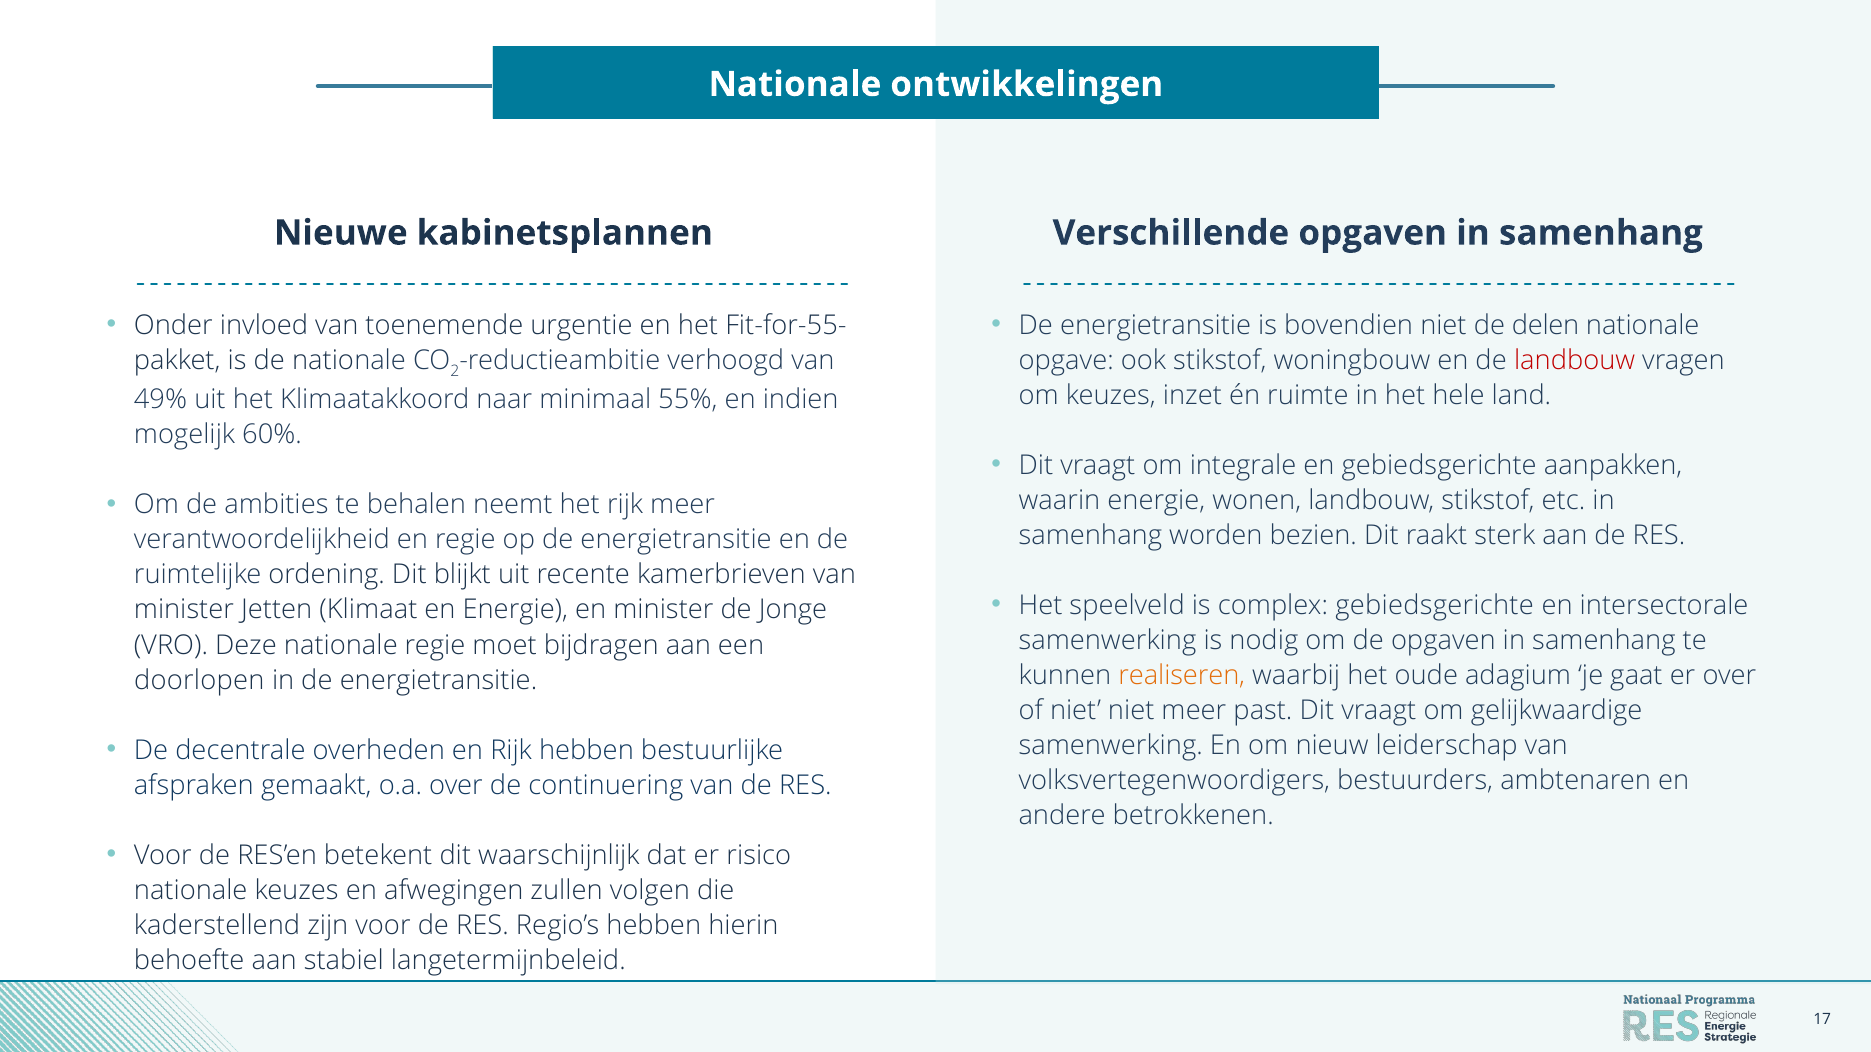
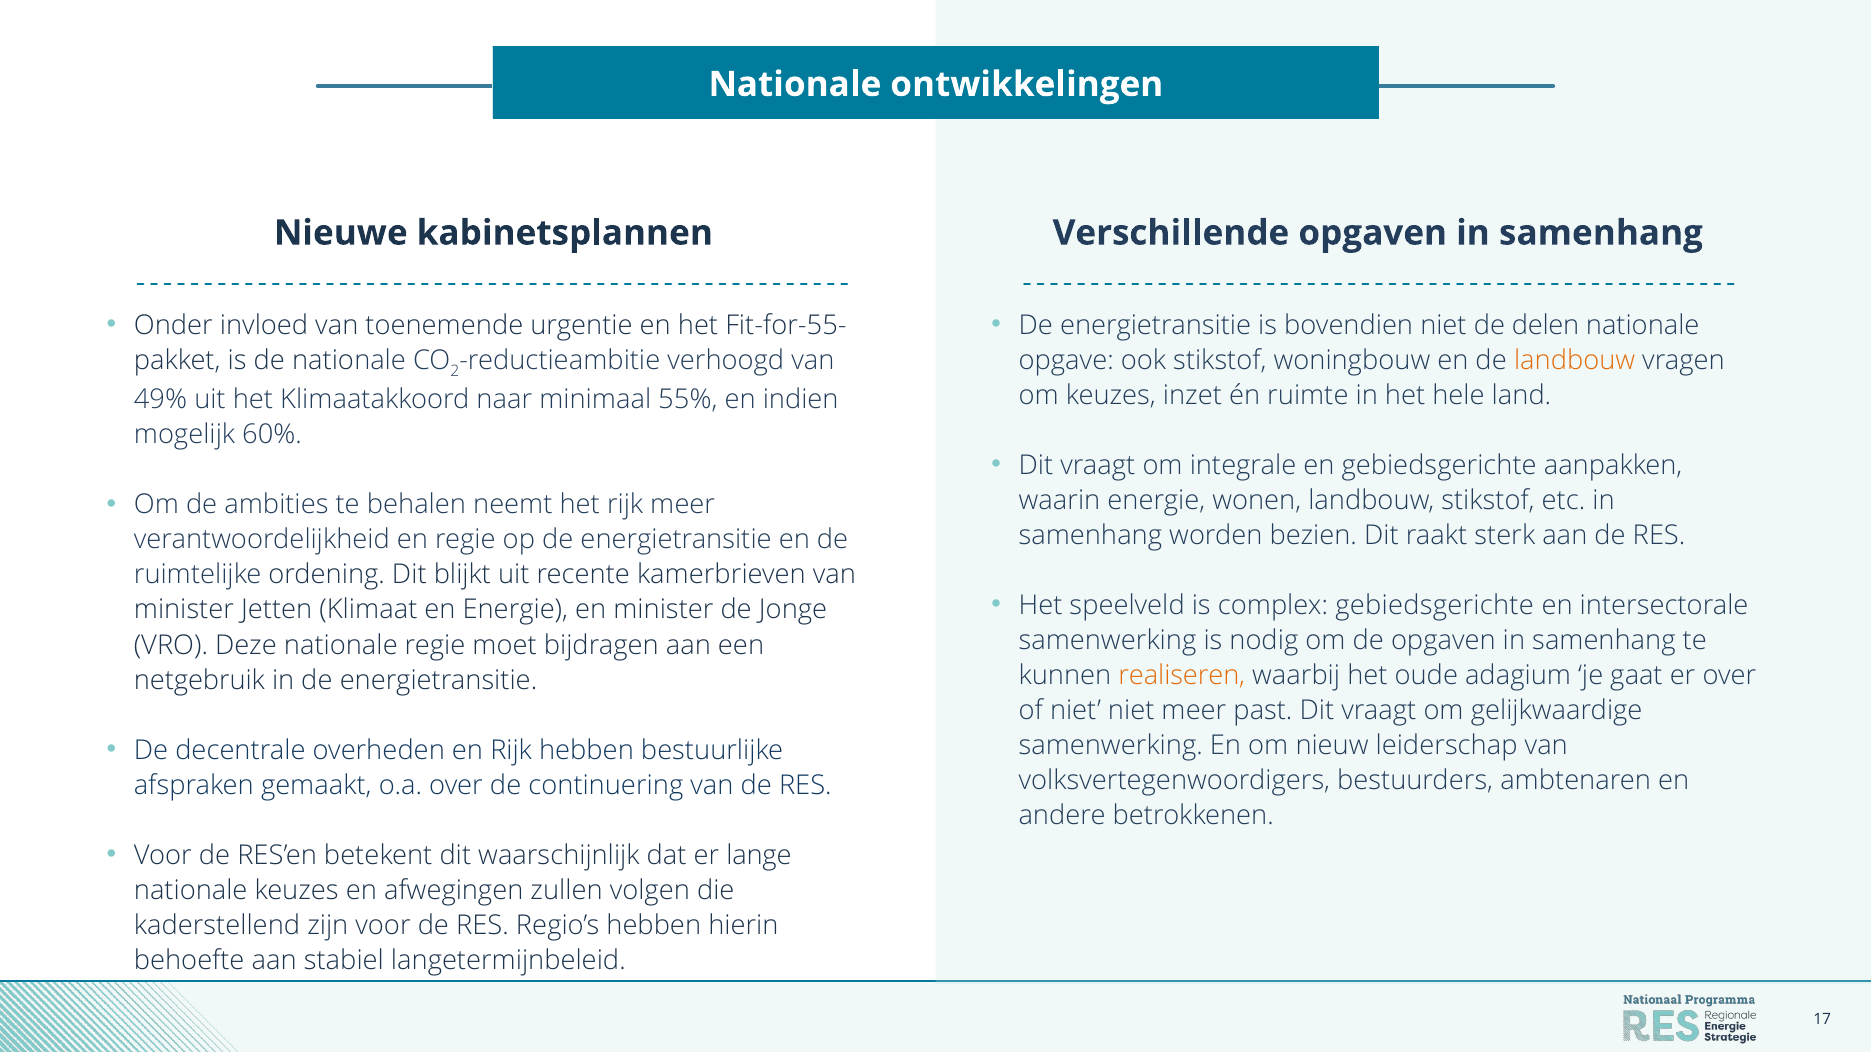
landbouw colour: red -> orange (1575, 360)
doorlopen: doorlopen -> netgebruik (199, 680)
risico: risico -> lange (759, 855)
